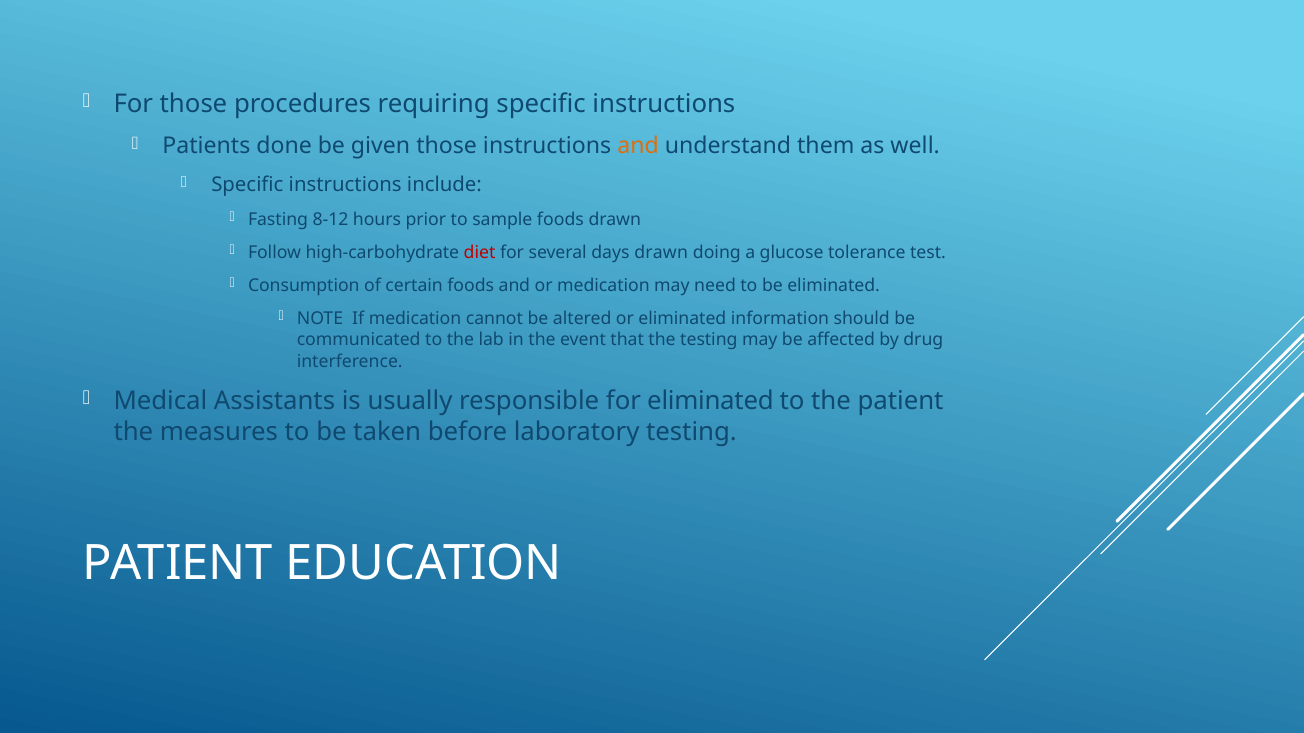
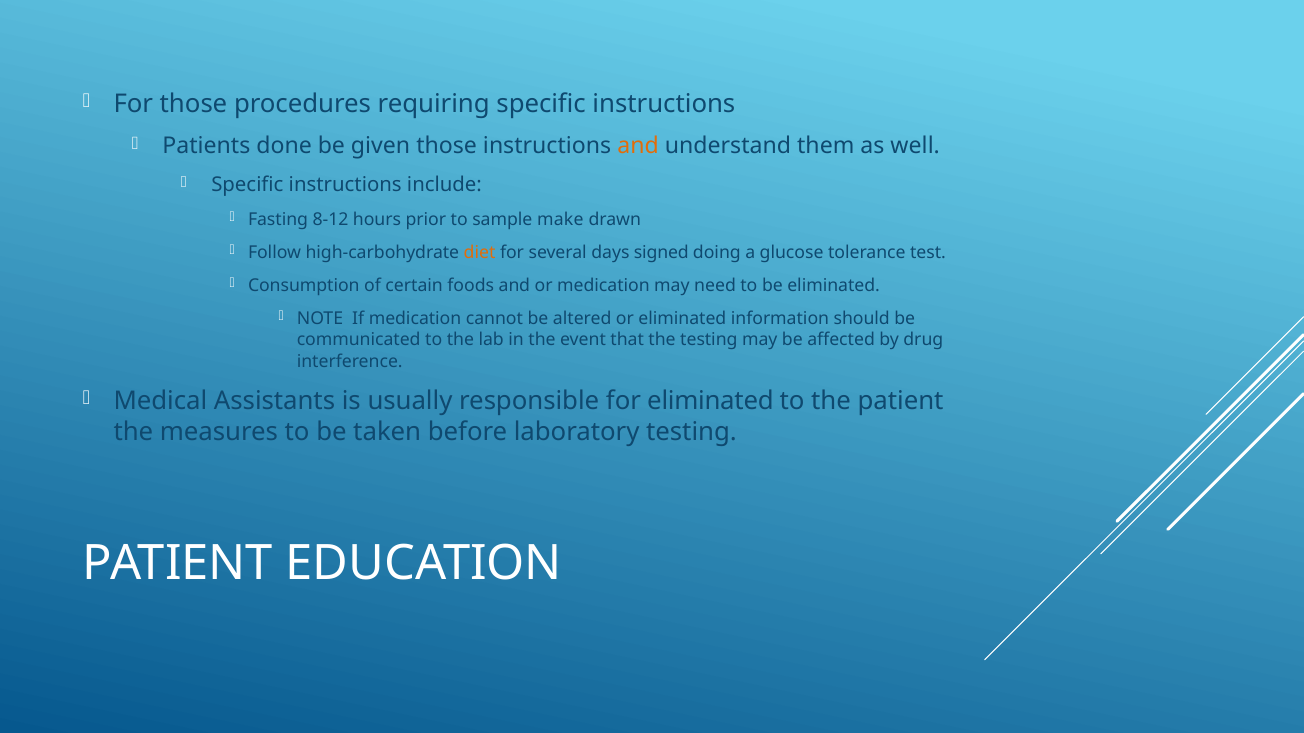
sample foods: foods -> make (560, 219)
diet colour: red -> orange (480, 253)
days drawn: drawn -> signed (661, 253)
